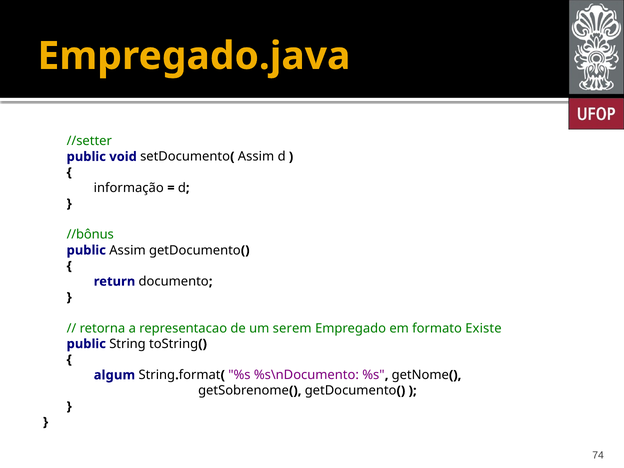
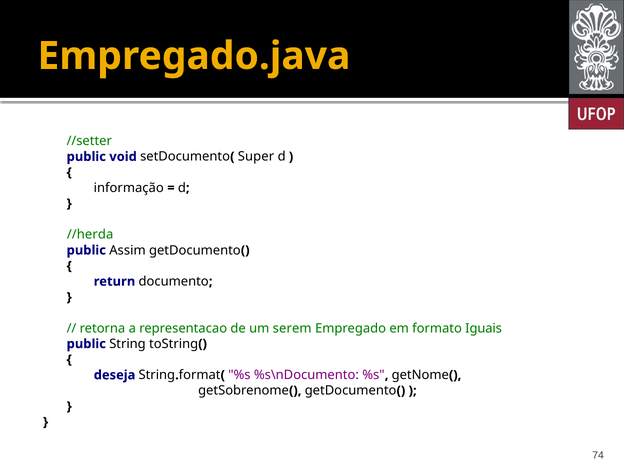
setDocumento( Assim: Assim -> Super (256, 157)
//bônus: //bônus -> //herda (90, 235)
Existe: Existe -> Iguais (484, 328)
algum: algum -> deseja (115, 375)
